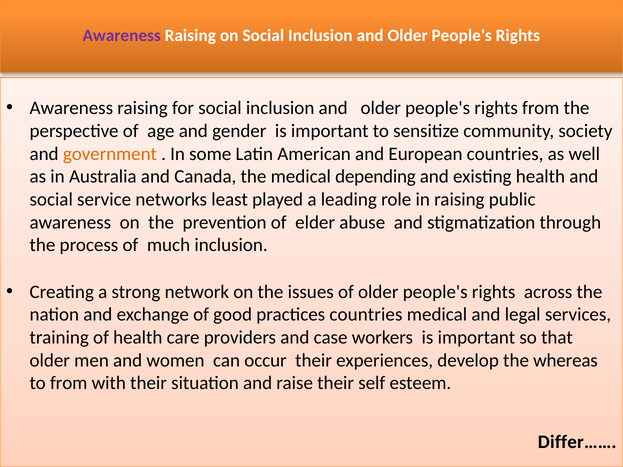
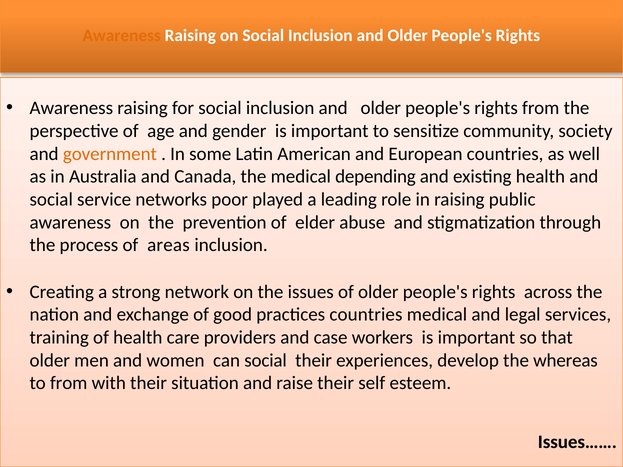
Awareness colour: purple -> orange (122, 35)
least: least -> poor (230, 200)
much: much -> areas (168, 245)
can occur: occur -> social (266, 360)
Differ……: Differ…… -> Issues…… (577, 442)
